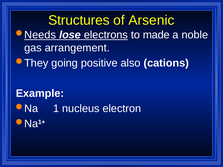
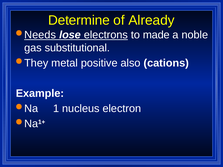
Structures: Structures -> Determine (79, 20)
Arsenic: Arsenic -> Already (151, 20)
arrangement: arrangement -> substitutional (77, 48)
going: going -> metal (65, 63)
